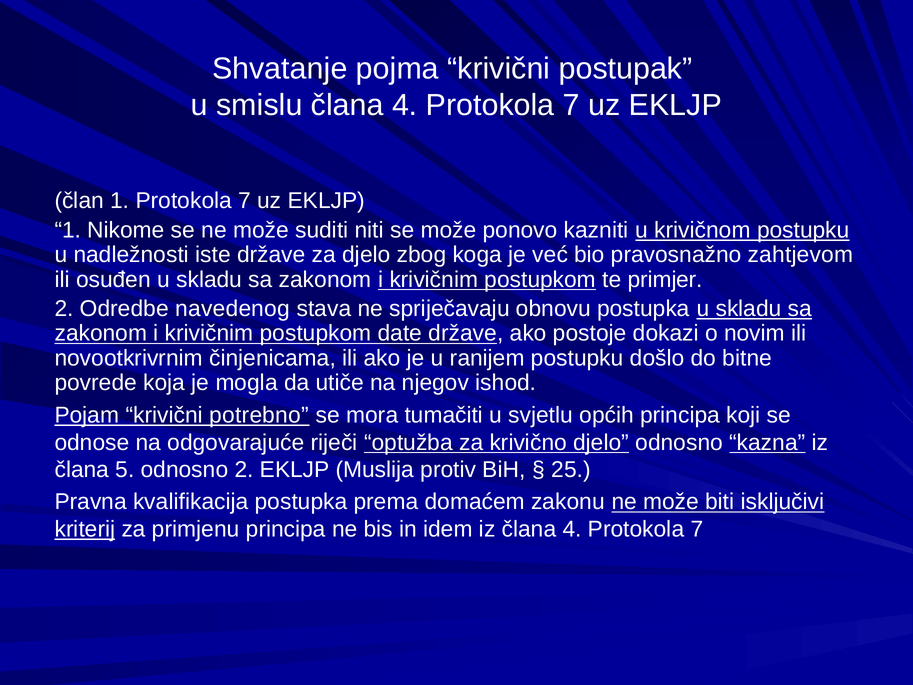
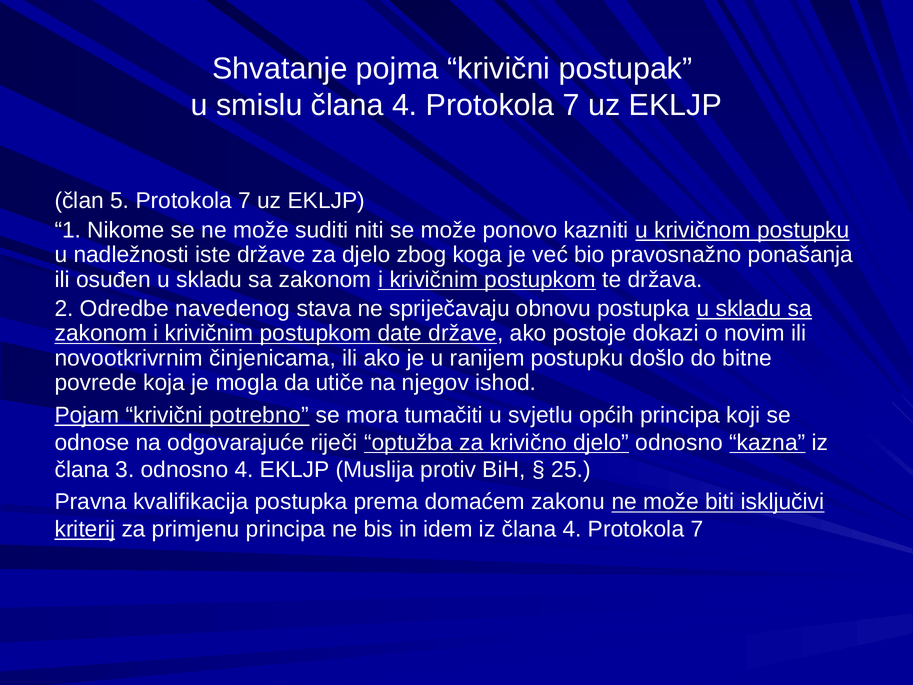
član 1: 1 -> 5 (120, 201)
zahtjevom: zahtjevom -> ponašanja (801, 255)
primjer: primjer -> država (665, 279)
5: 5 -> 3 (125, 470)
odnosno 2: 2 -> 4 (244, 470)
